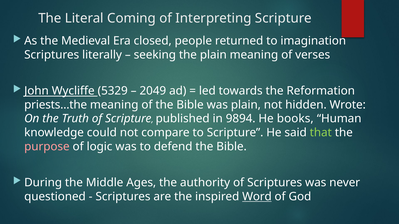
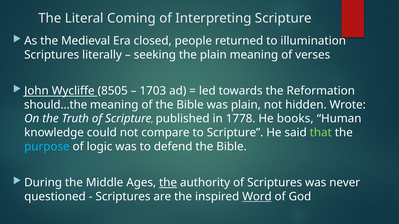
imagination: imagination -> illumination (313, 41)
5329: 5329 -> 8505 (113, 91)
2049: 2049 -> 1703 (153, 91)
priests…the: priests…the -> should…the (56, 105)
9894: 9894 -> 1778 (241, 119)
purpose colour: pink -> light blue (47, 147)
the underline: none -> present (168, 183)
